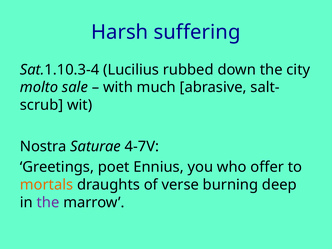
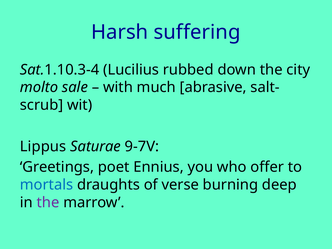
Nostra: Nostra -> Lippus (43, 146)
4-7V: 4-7V -> 9-7V (142, 146)
mortals colour: orange -> blue (47, 185)
